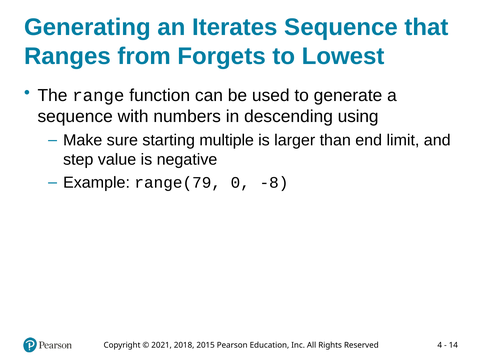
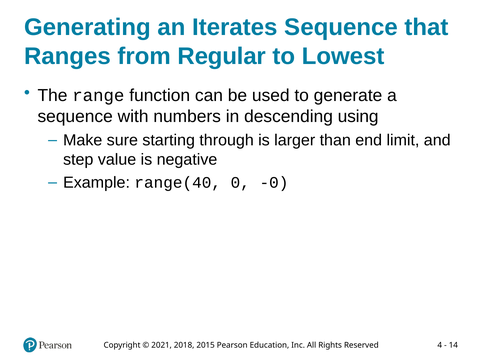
Forgets: Forgets -> Regular (222, 56)
multiple: multiple -> through (227, 141)
range(79: range(79 -> range(40 (178, 183)
-8: -8 -> -0 (274, 183)
